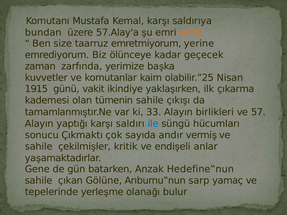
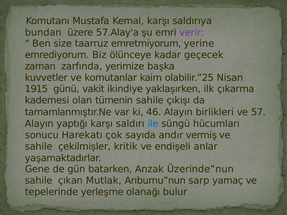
verir colour: orange -> purple (192, 33)
33: 33 -> 46 (154, 112)
Çıkmaktı: Çıkmaktı -> Harekatı (82, 135)
Hedefine‟nun: Hedefine‟nun -> Üzerinde‟nun (200, 169)
Gölüne: Gölüne -> Mutlak (104, 181)
